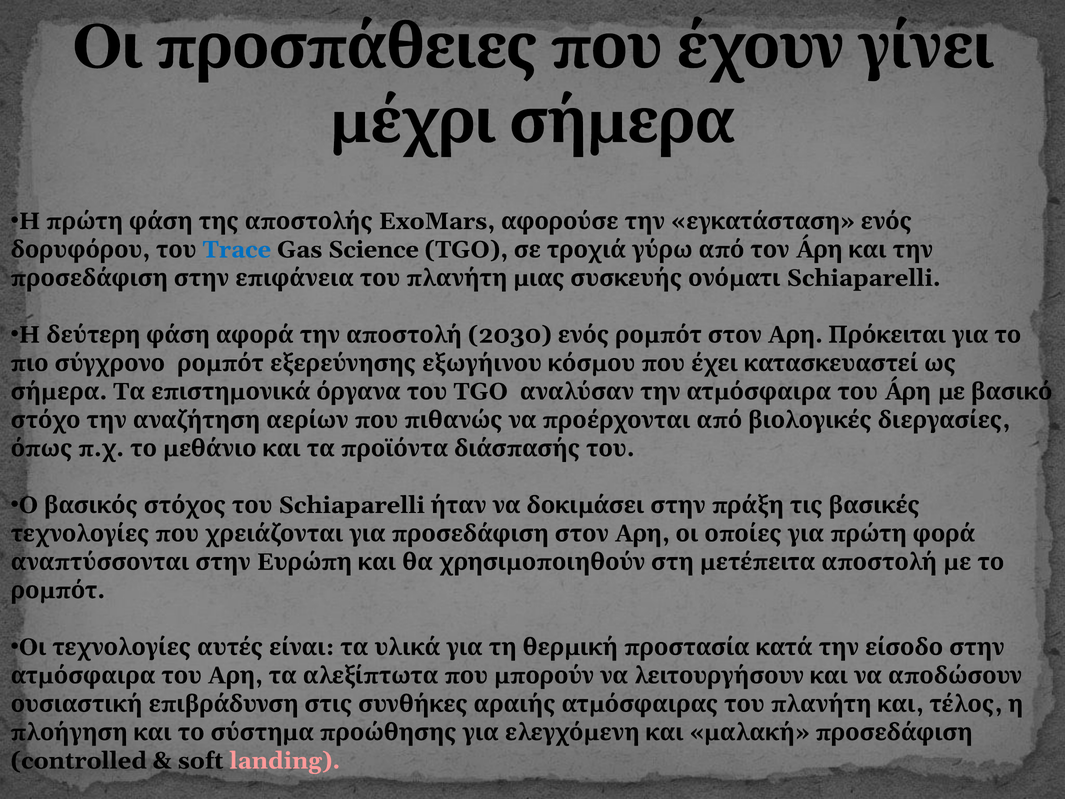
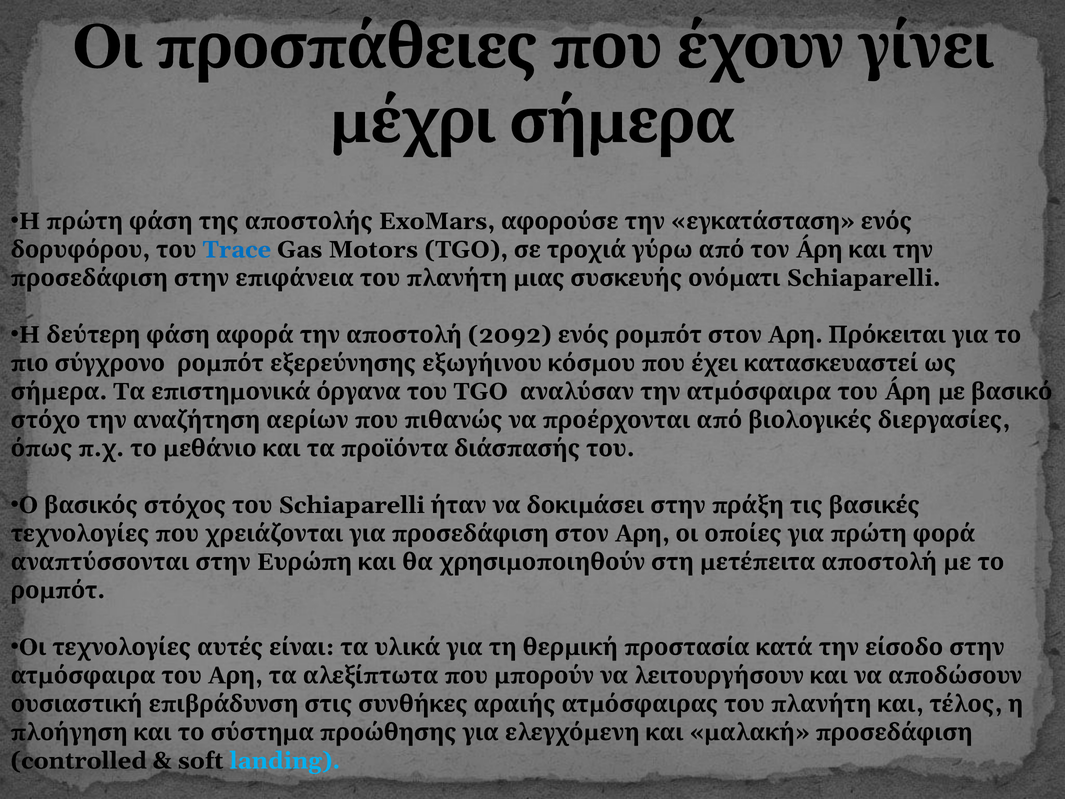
Science: Science -> Motors (373, 250)
2030: 2030 -> 2092 (510, 335)
landing colour: pink -> light blue (285, 761)
